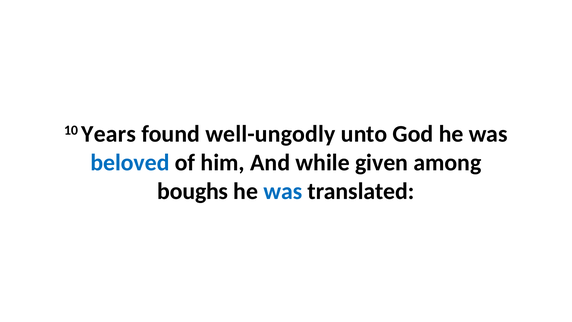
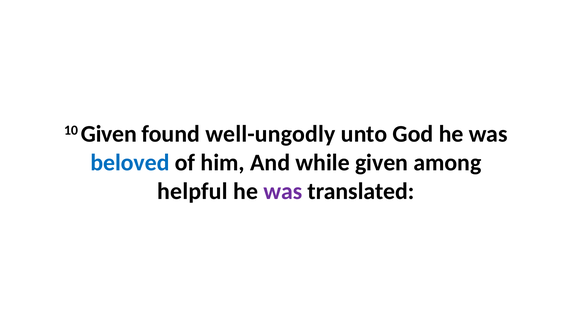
10 Years: Years -> Given (109, 134)
boughs: boughs -> helpful (193, 191)
was colour: blue -> purple (283, 191)
